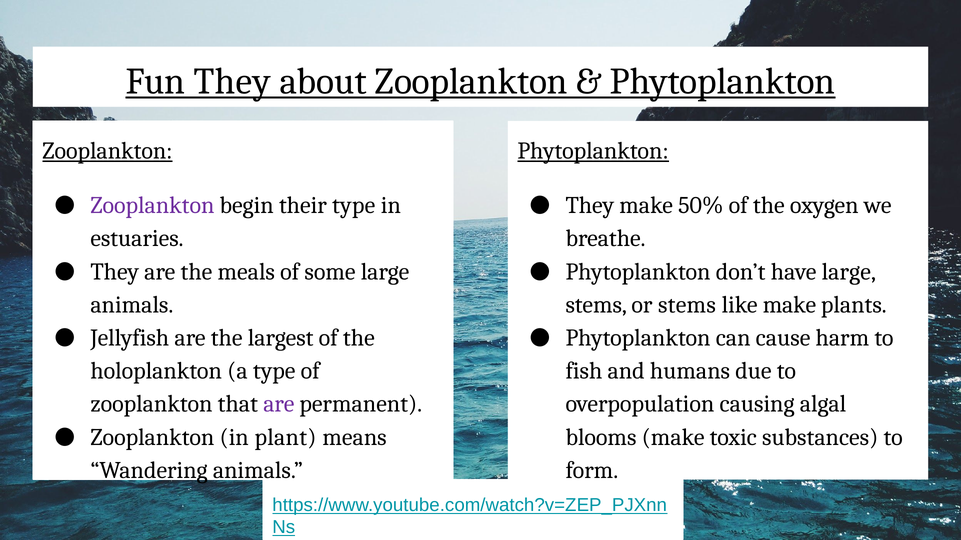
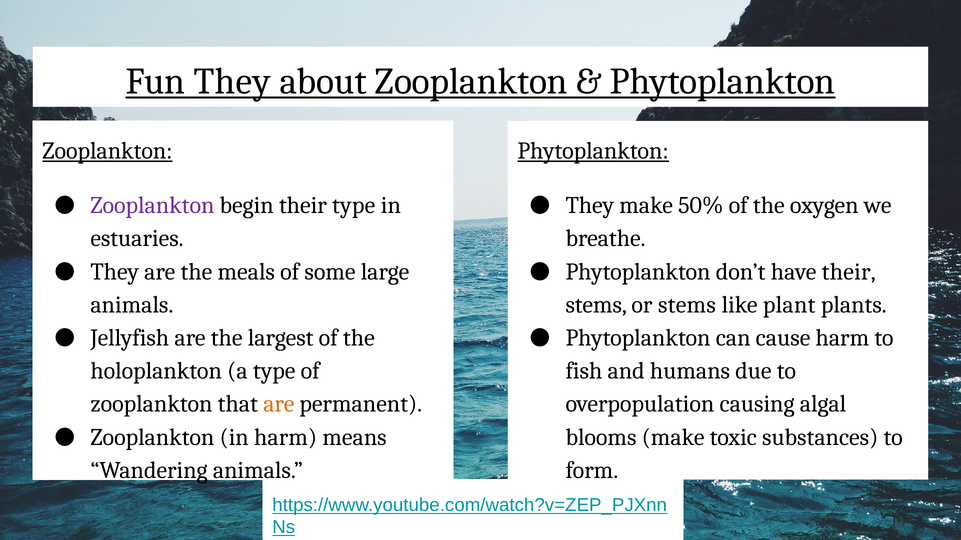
have large: large -> their (849, 272)
like make: make -> plant (789, 305)
are colour: purple -> orange (279, 404)
in plant: plant -> harm (286, 438)
